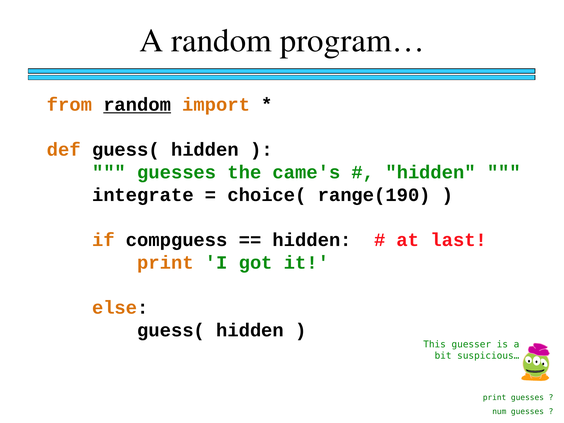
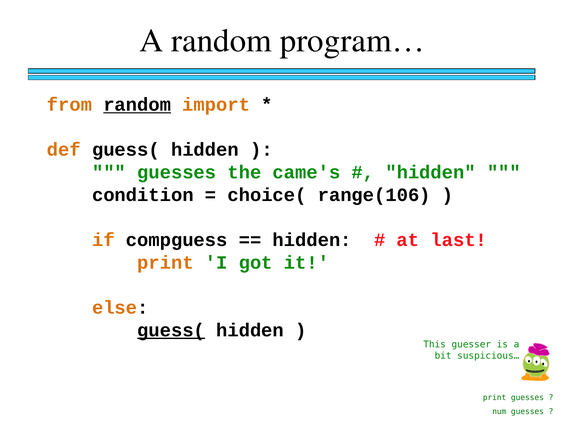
integrate: integrate -> condition (143, 195)
range(190: range(190 -> range(106 (374, 195)
guess( underline: none -> present (171, 330)
